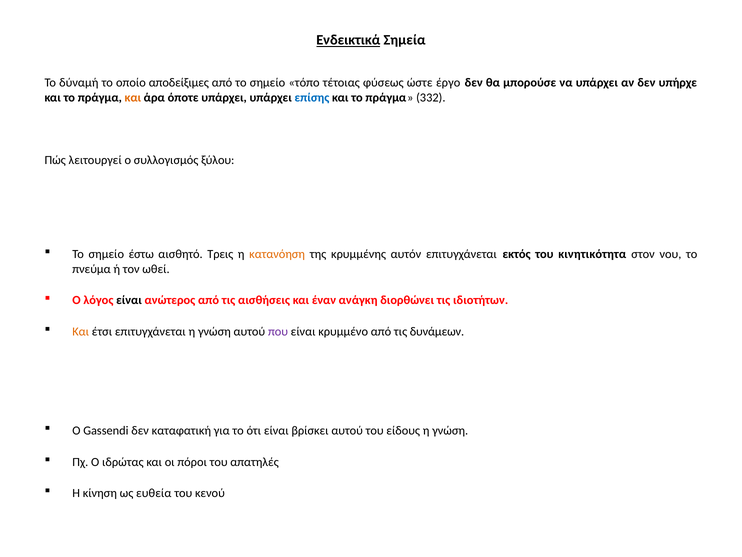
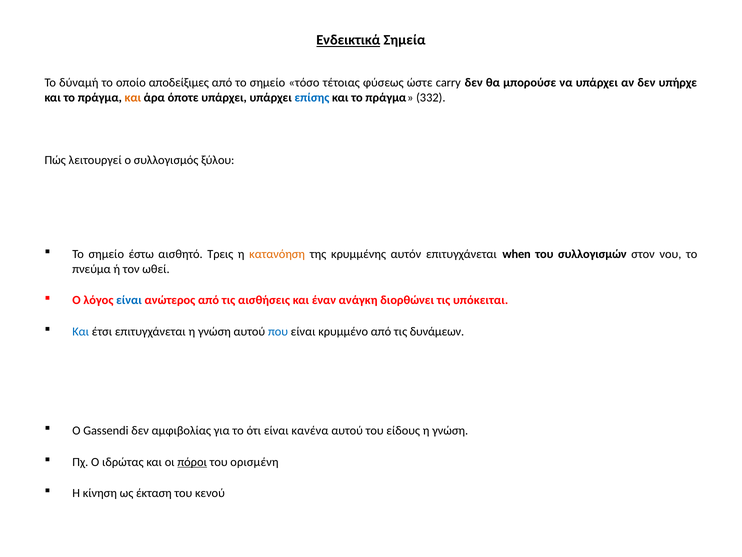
τόπο: τόπο -> τόσο (304, 83)
έργο: έργο -> carry (448, 83)
εκτός: εκτός -> when (517, 254)
κινητικότητα: κινητικότητα -> συλλογισμών (592, 254)
είναι colour: black -> blue (129, 300)
ιδιοτήτων: ιδιοτήτων -> υπόκειται (481, 300)
Και colour: orange -> blue (81, 331)
που colour: purple -> blue (278, 331)
καταφατική: καταφατική -> αμφιβολίας (181, 430)
βρίσκει: βρίσκει -> κανένα (310, 430)
πόροι underline: none -> present (192, 462)
απατηλές: απατηλές -> ορισμένη (254, 462)
ευθεία: ευθεία -> έκταση (154, 493)
